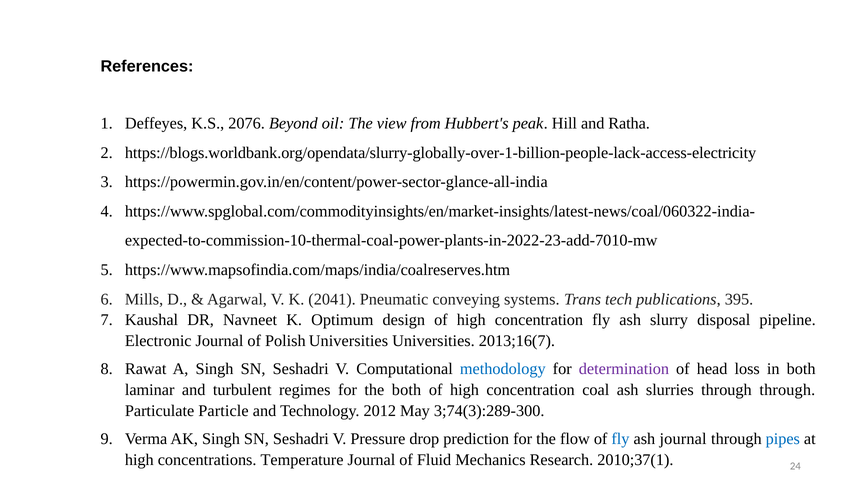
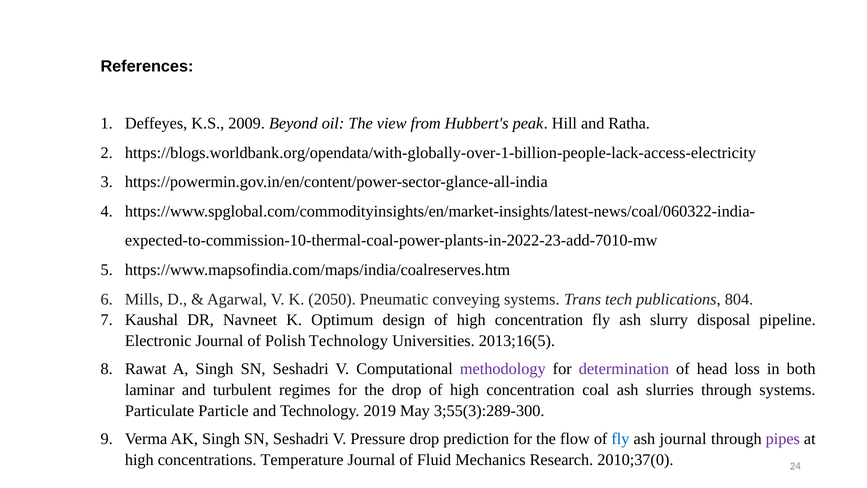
2076: 2076 -> 2009 (247, 123)
https://blogs.worldbank.org/opendata/slurry-globally-over-1-billion-people-lack-access-electricity: https://blogs.worldbank.org/opendata/slurry-globally-over-1-billion-people-lack-access-electricity -> https://blogs.worldbank.org/opendata/with-globally-over-1-billion-people-lack-access-electricity (441, 153)
2041: 2041 -> 2050 (332, 299)
395: 395 -> 804 (739, 299)
Polish Universities: Universities -> Technology (348, 341)
2013;16(7: 2013;16(7 -> 2013;16(5 (517, 341)
methodology colour: blue -> purple (503, 369)
the both: both -> drop (407, 390)
through through: through -> systems (787, 390)
2012: 2012 -> 2019 (380, 411)
3;74(3):289-300: 3;74(3):289-300 -> 3;55(3):289-300 (489, 411)
pipes colour: blue -> purple (783, 439)
2010;37(1: 2010;37(1 -> 2010;37(0 (635, 459)
